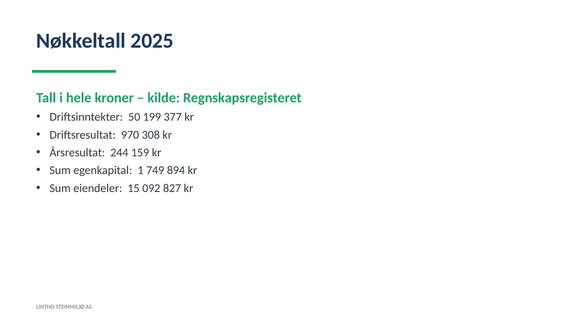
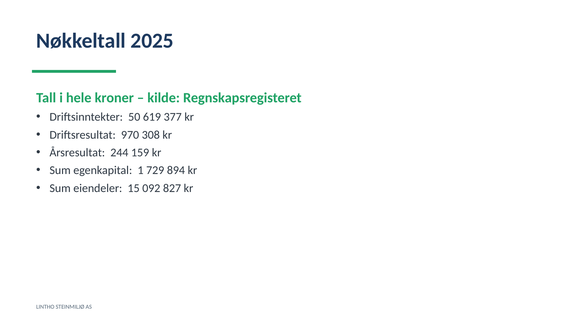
199: 199 -> 619 (152, 117)
749: 749 -> 729 (155, 170)
